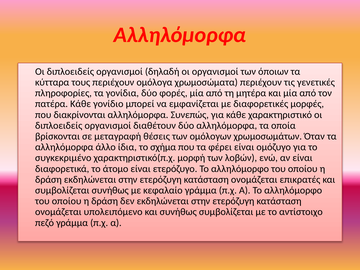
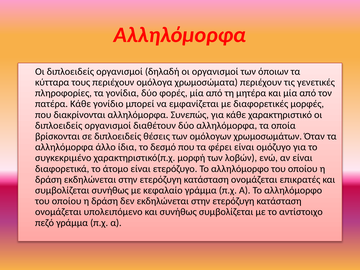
σε μεταγραφή: μεταγραφή -> διπλοειδείς (118, 136)
σχήμα: σχήμα -> δεσμό (163, 147)
